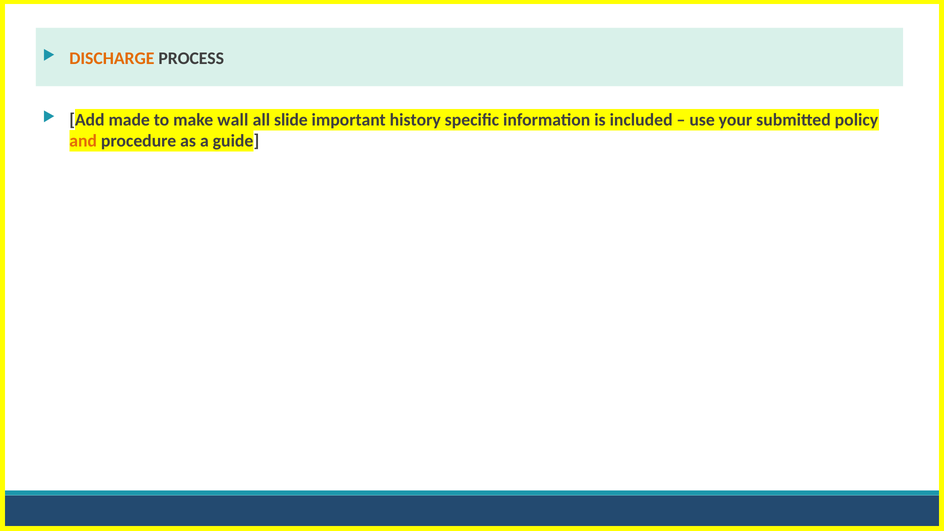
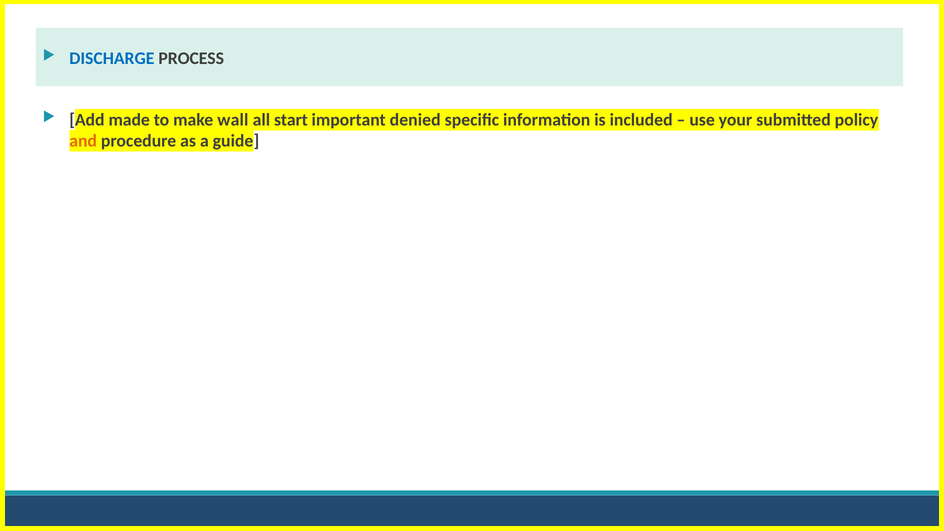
DISCHARGE colour: orange -> blue (112, 58)
slide: slide -> start (291, 120)
history: history -> denied (415, 120)
